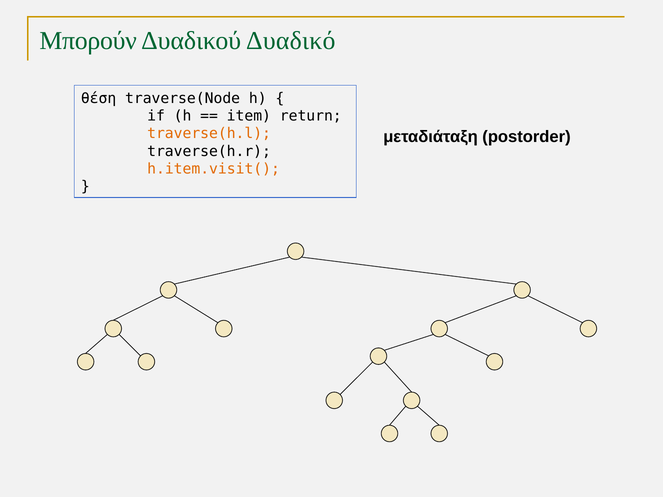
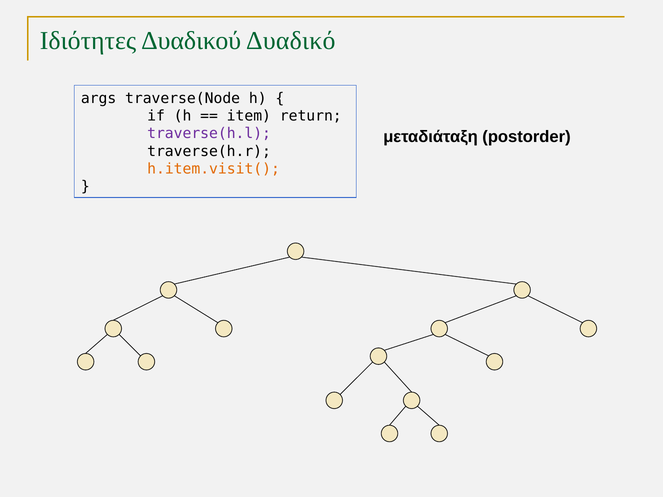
Μπορούν: Μπορούν -> Ιδιότητες (88, 41)
θέση: θέση -> args (99, 98)
traverse(h.l colour: orange -> purple (209, 134)
